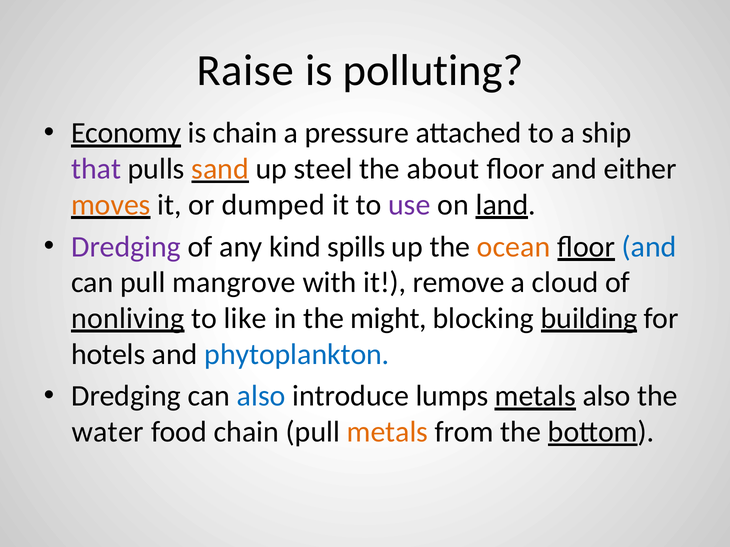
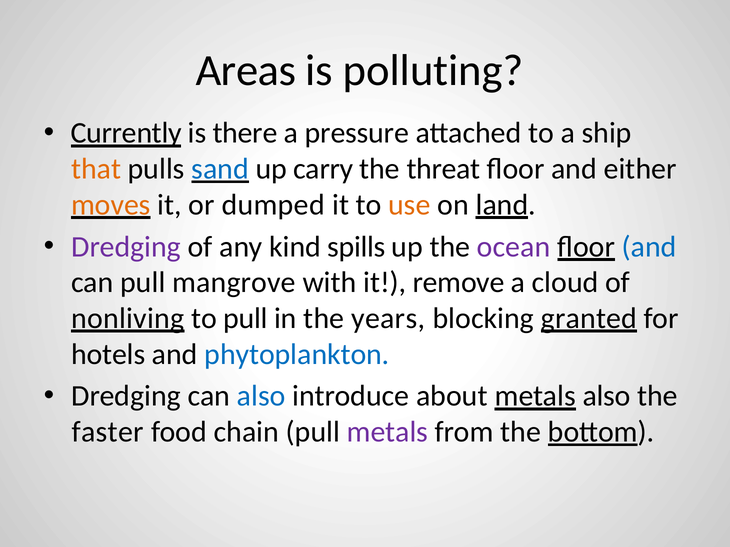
Raise: Raise -> Areas (246, 71)
Economy: Economy -> Currently (126, 133)
is chain: chain -> there (245, 133)
that colour: purple -> orange (96, 169)
sand colour: orange -> blue (220, 169)
steel: steel -> carry (323, 169)
about: about -> threat (443, 169)
use colour: purple -> orange (409, 205)
ocean colour: orange -> purple (514, 247)
to like: like -> pull (246, 319)
might: might -> years (388, 319)
building: building -> granted (589, 319)
lumps: lumps -> about (452, 396)
water: water -> faster (108, 432)
metals colour: orange -> purple (387, 432)
